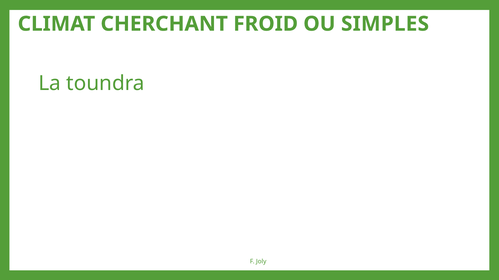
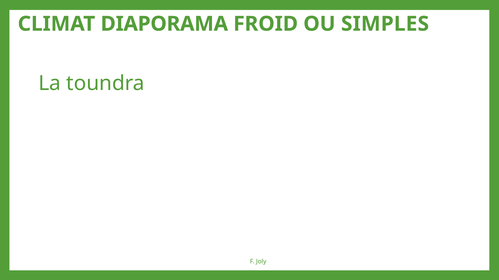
CHERCHANT: CHERCHANT -> DIAPORAMA (164, 24)
